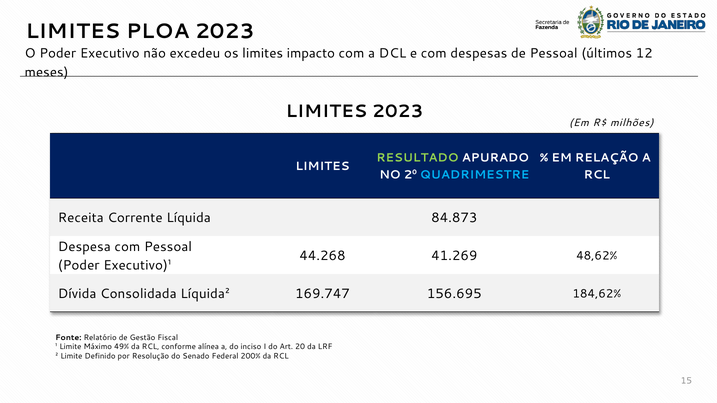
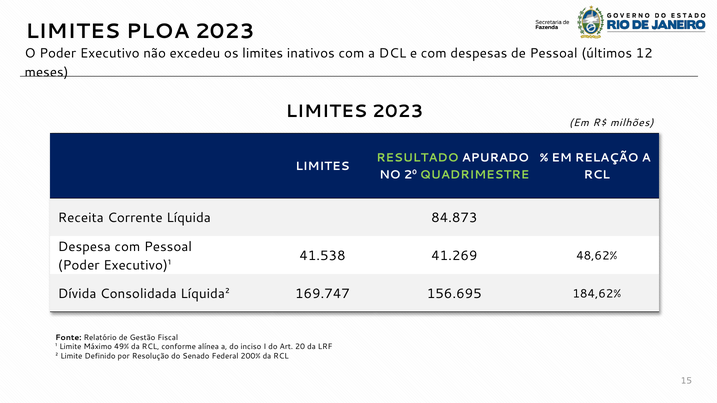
impacto: impacto -> inativos (311, 53)
QUADRIMESTRE colour: light blue -> light green (475, 175)
44.268: 44.268 -> 41.538 (322, 256)
